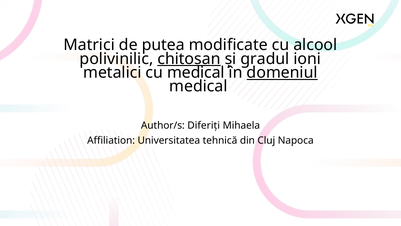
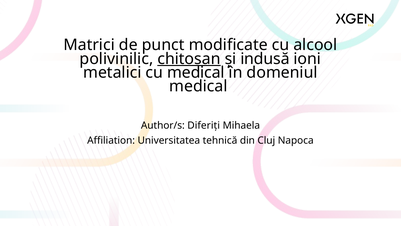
putea: putea -> punct (163, 45)
gradul: gradul -> indusă (265, 59)
domeniul underline: present -> none (282, 72)
